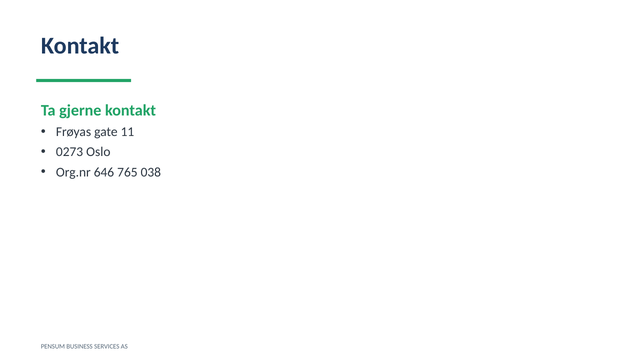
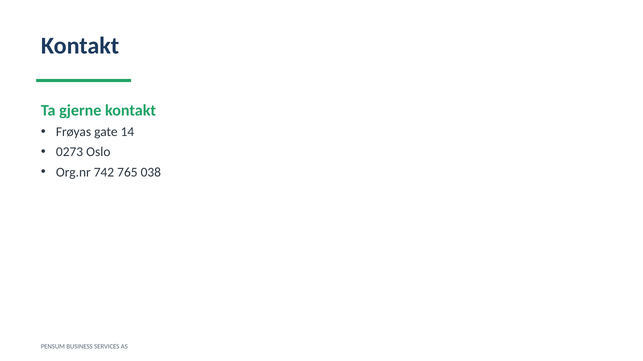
11: 11 -> 14 (127, 132)
646: 646 -> 742 (104, 172)
